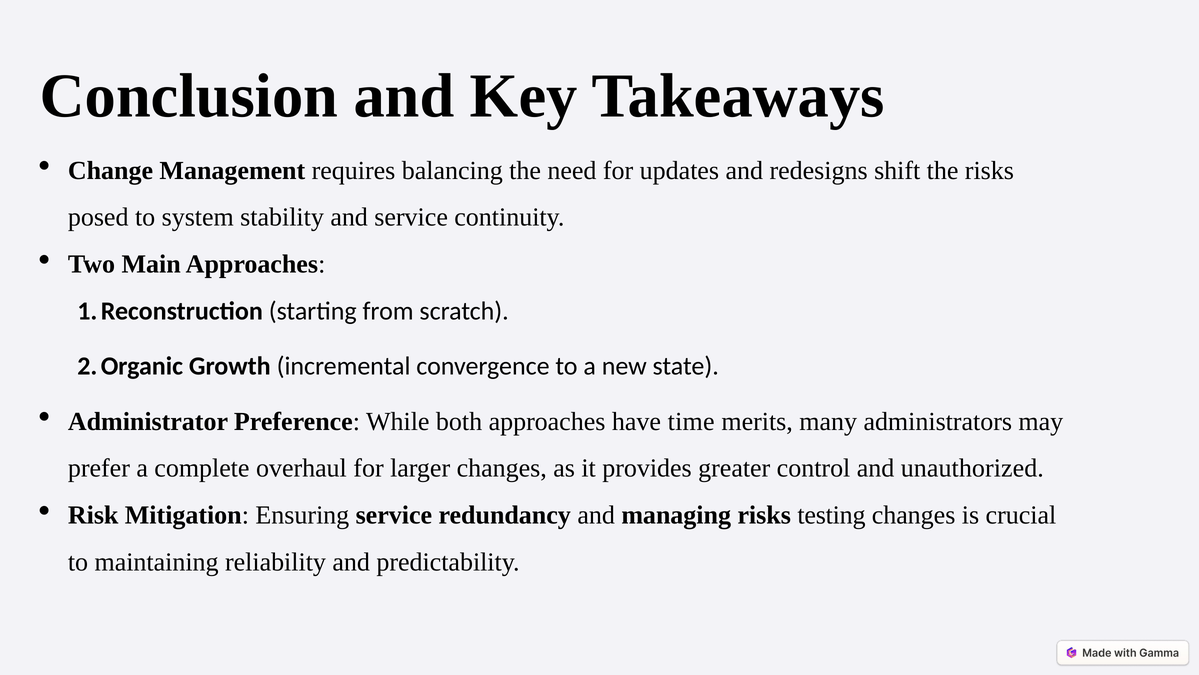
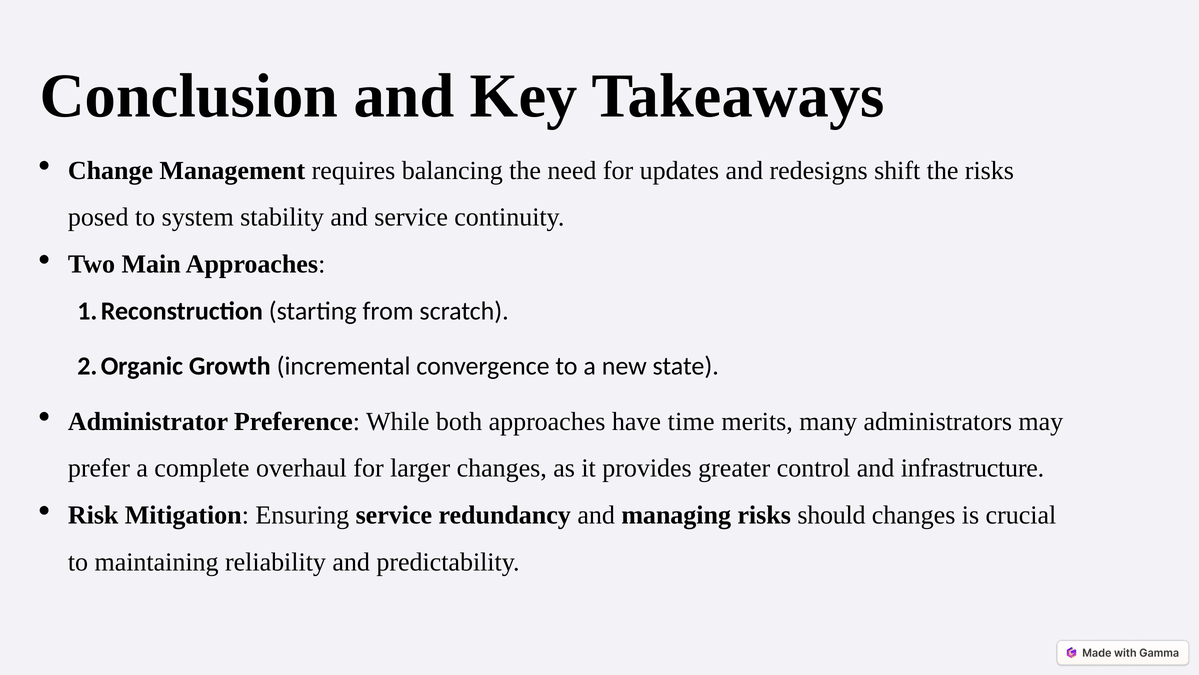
unauthorized: unauthorized -> infrastructure (972, 468)
testing: testing -> should (832, 515)
